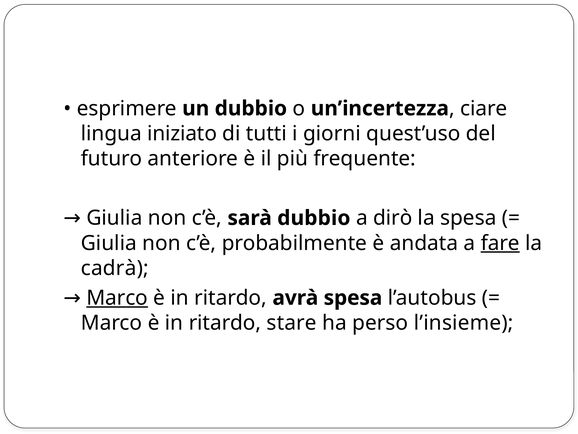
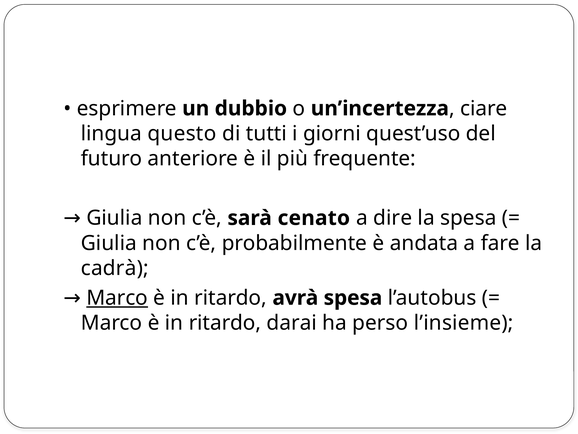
iniziato: iniziato -> questo (182, 133)
sarà dubbio: dubbio -> cenato (314, 218)
dirò: dirò -> dire (393, 218)
fare underline: present -> none (500, 243)
stare: stare -> darai (292, 323)
